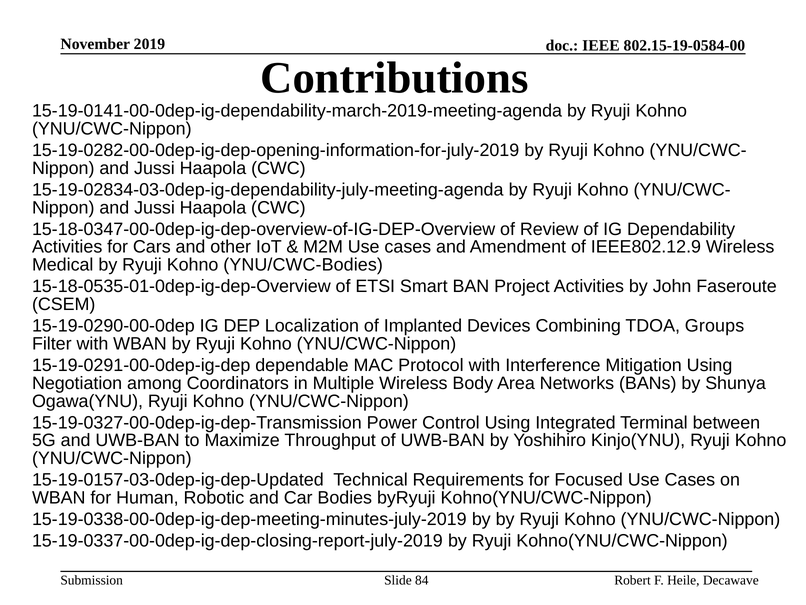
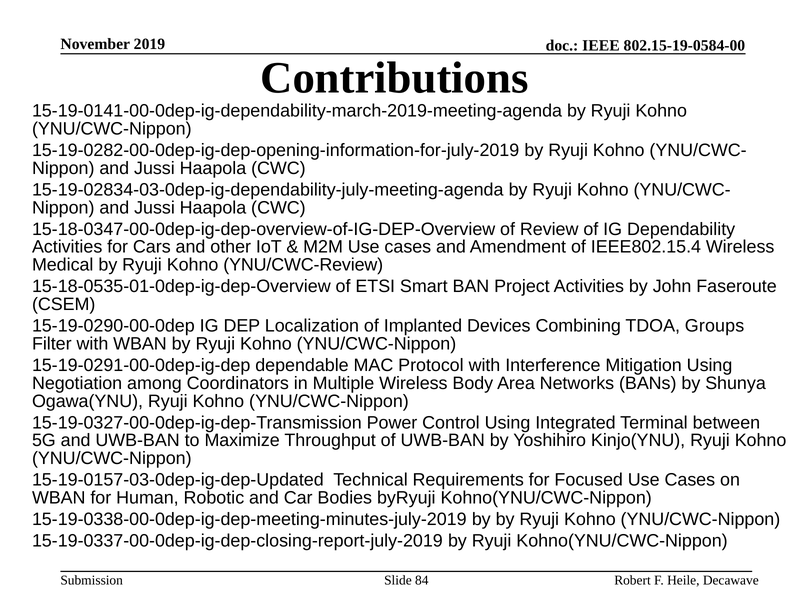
IEEE802.12.9: IEEE802.12.9 -> IEEE802.15.4 (646, 247)
YNU/CWC-Bodies: YNU/CWC-Bodies -> YNU/CWC-Review (303, 265)
